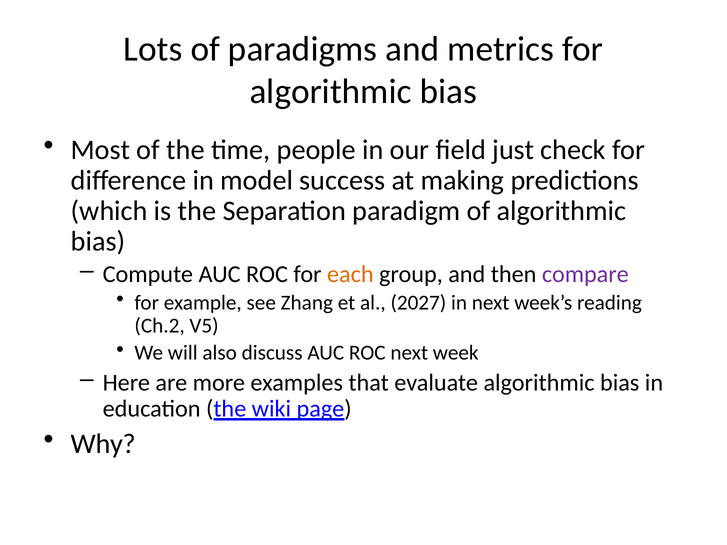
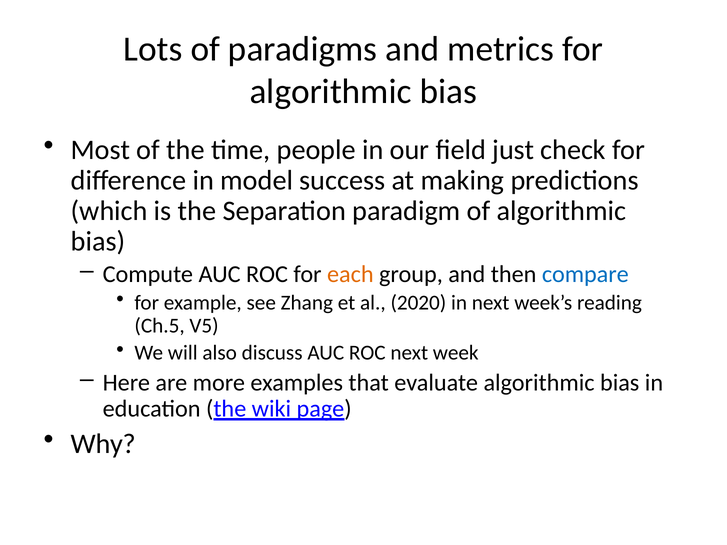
compare colour: purple -> blue (585, 274)
2027: 2027 -> 2020 (418, 303)
Ch.2: Ch.2 -> Ch.5 (160, 326)
